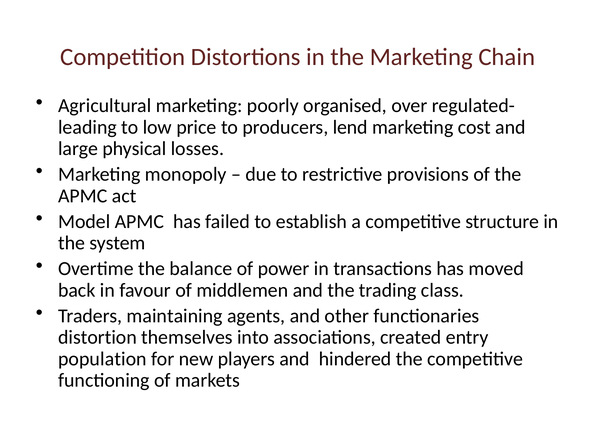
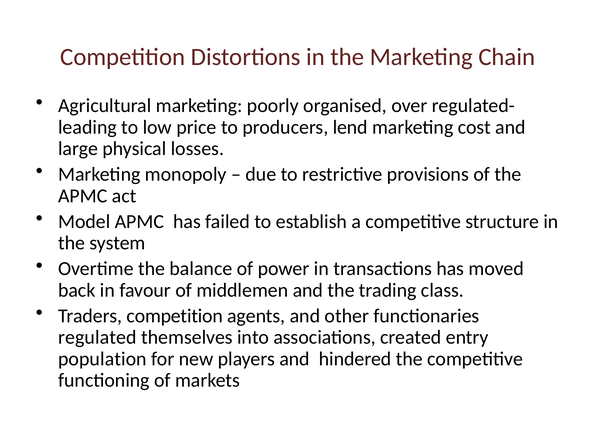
Traders maintaining: maintaining -> competition (175, 316)
distortion: distortion -> regulated (97, 337)
